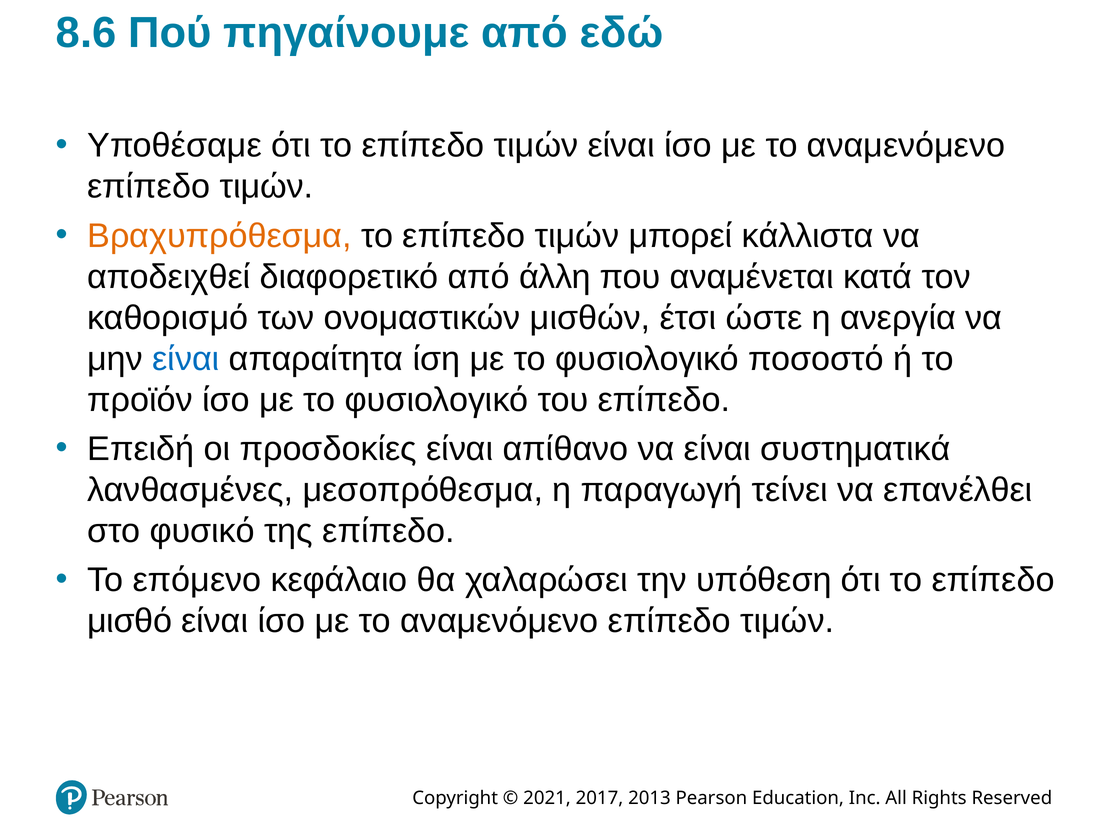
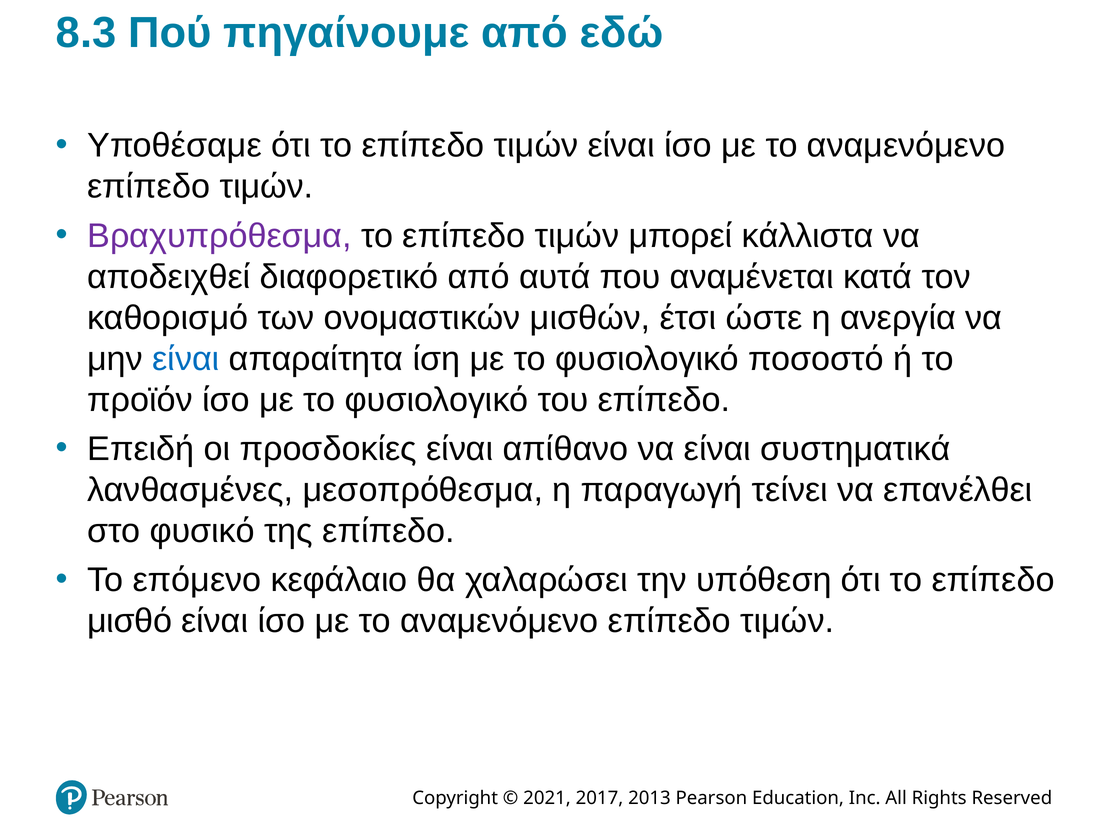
8.6: 8.6 -> 8.3 (86, 33)
Βραχυπρόθεσμα colour: orange -> purple (219, 236)
άλλη: άλλη -> αυτά (555, 277)
